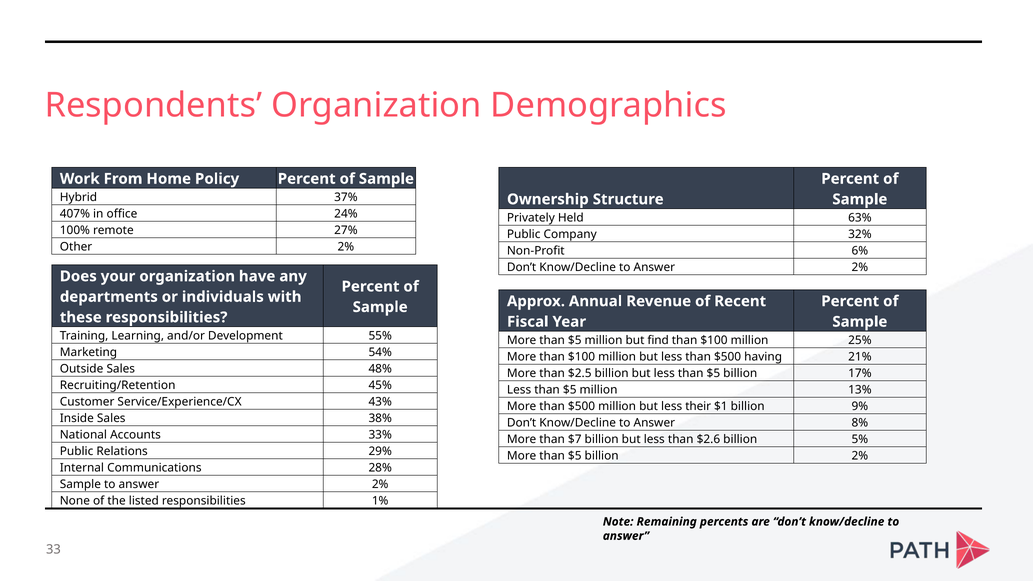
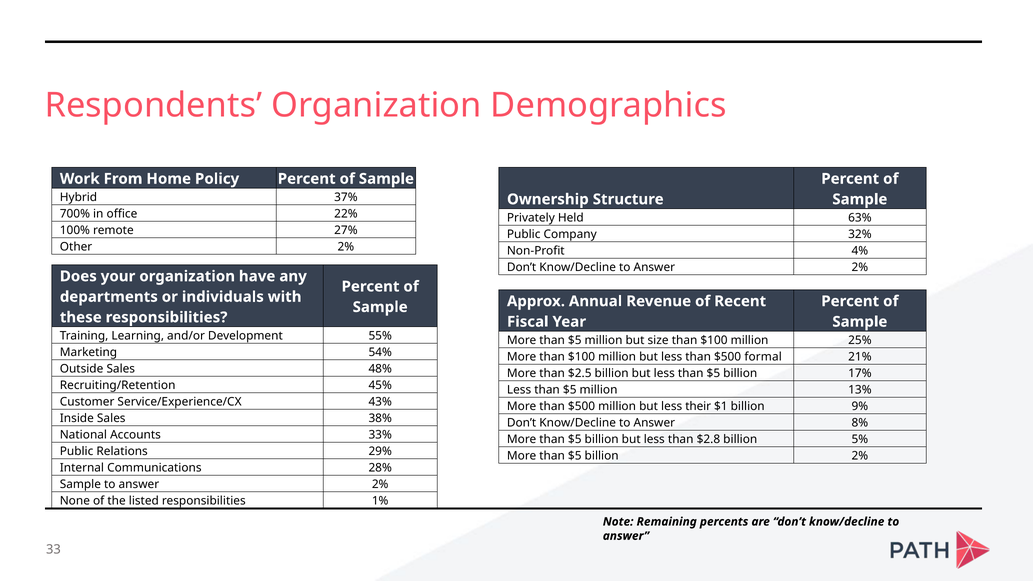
407%: 407% -> 700% (75, 214)
24%: 24% -> 22% (346, 214)
6%: 6% -> 4% (860, 251)
find: find -> size (658, 340)
having: having -> formal (763, 357)
$7: $7 -> $5 (575, 439)
$2.6: $2.6 -> $2.8 (708, 439)
